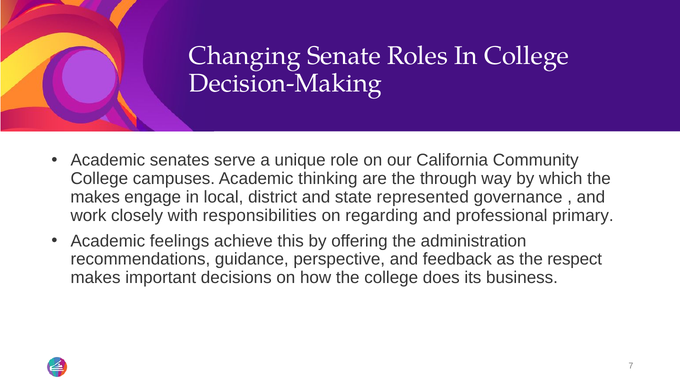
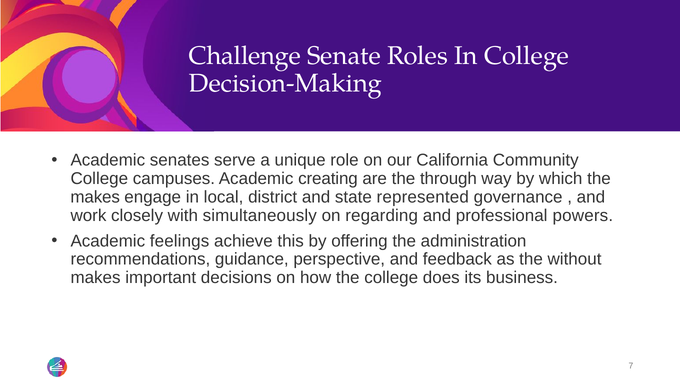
Changing: Changing -> Challenge (245, 56)
thinking: thinking -> creating (328, 178)
responsibilities: responsibilities -> simultaneously (260, 215)
primary: primary -> powers (583, 215)
respect: respect -> without (575, 259)
